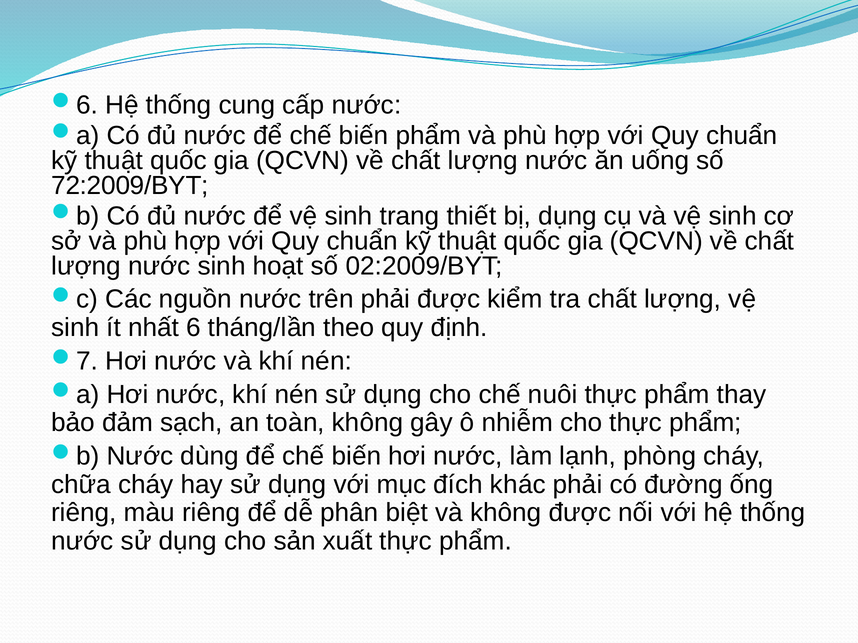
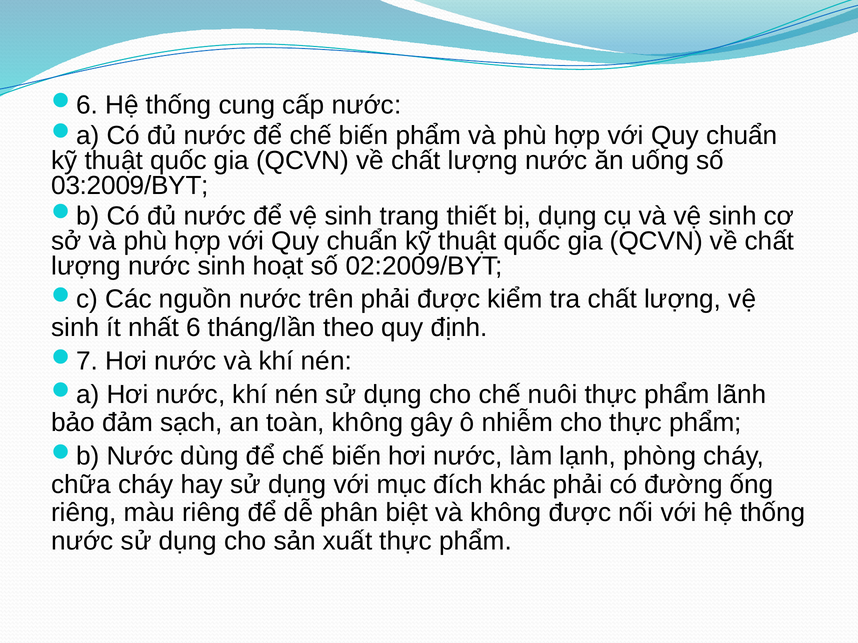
72:2009/BYT: 72:2009/BYT -> 03:2009/BYT (130, 186)
thay: thay -> lãnh (742, 395)
